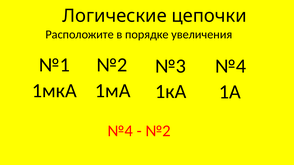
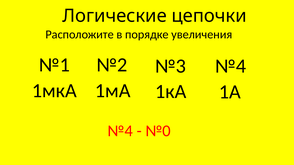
№2: №2 -> №0 (158, 131)
